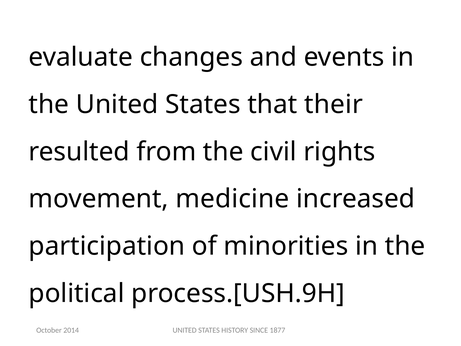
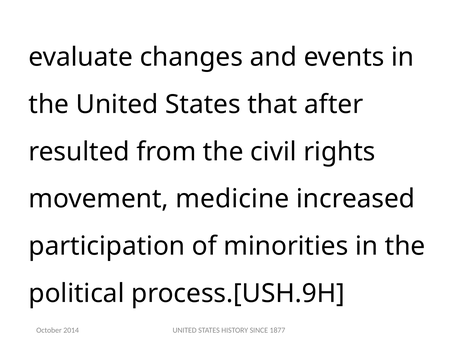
their: their -> after (334, 104)
